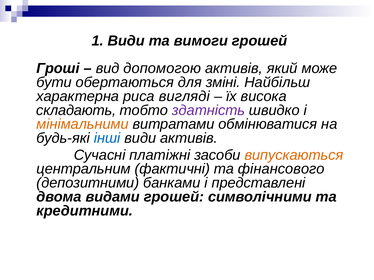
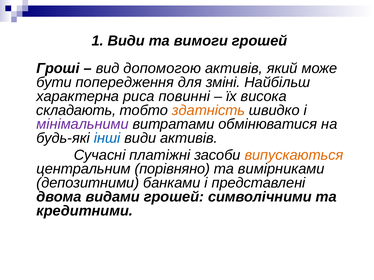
обертаються: обертаються -> попередження (125, 82)
вигляді: вигляді -> повинні (184, 96)
здатність colour: purple -> orange (208, 110)
мінімальними colour: orange -> purple (83, 124)
фактичні: фактичні -> порівняно (172, 169)
фінансового: фінансового -> вимірниками (281, 169)
